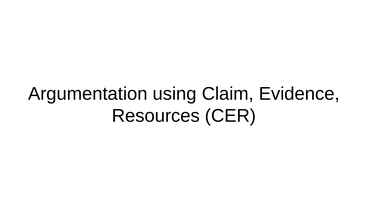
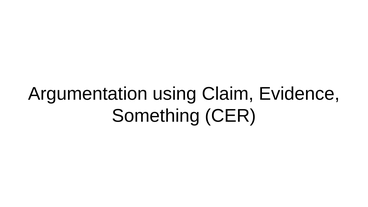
Resources: Resources -> Something (156, 116)
